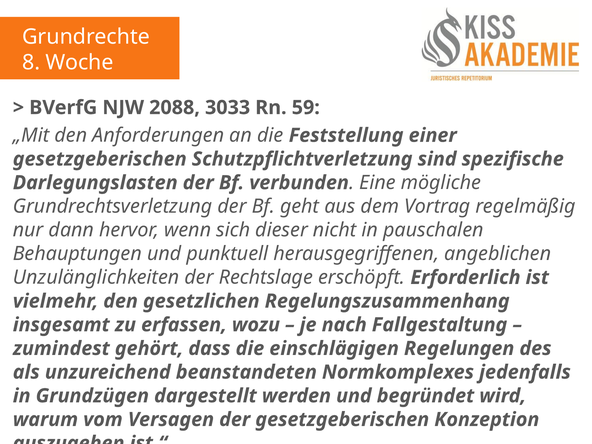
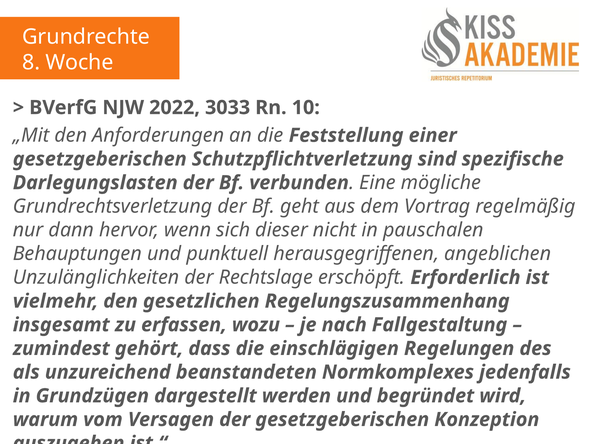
2088: 2088 -> 2022 (175, 108)
59: 59 -> 10 (306, 108)
